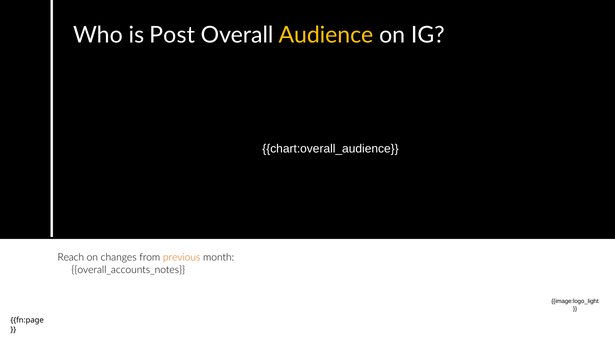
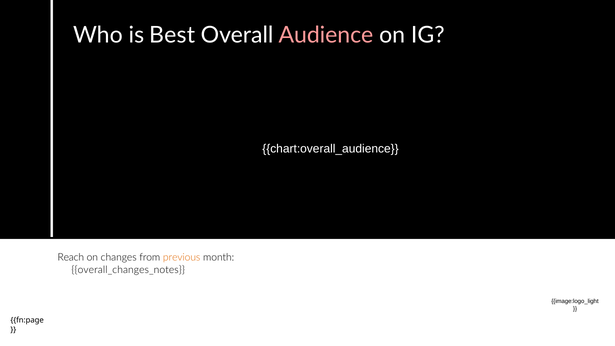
Post: Post -> Best (172, 35)
Audience colour: yellow -> pink (326, 35)
overall_accounts_notes: overall_accounts_notes -> overall_changes_notes (128, 270)
